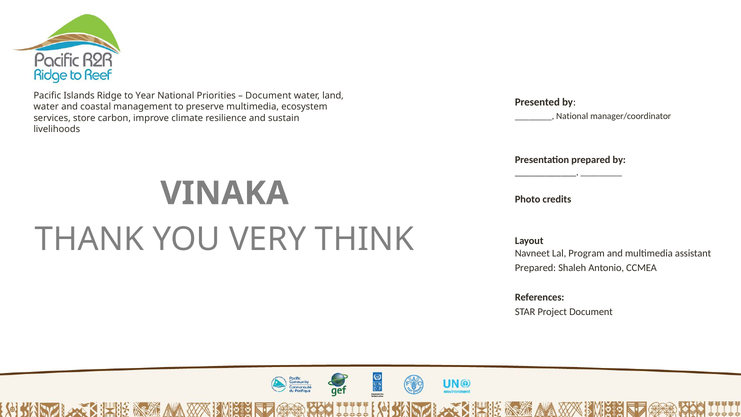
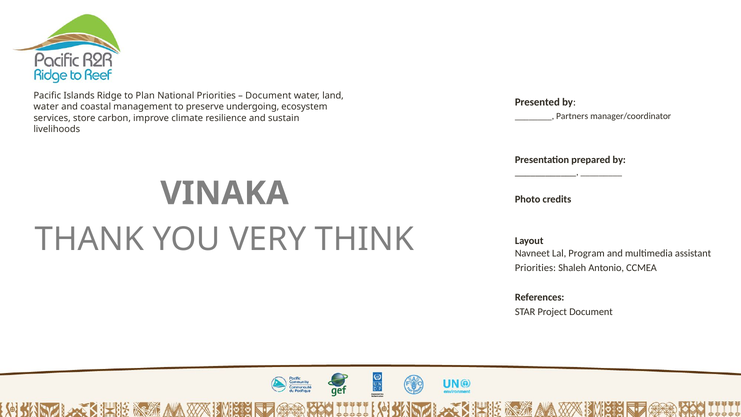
Year: Year -> Plan (145, 96)
preserve multimedia: multimedia -> undergoing (253, 107)
National: National -> Partners (572, 116)
Prepared: Prepared -> Priorities (535, 268)
